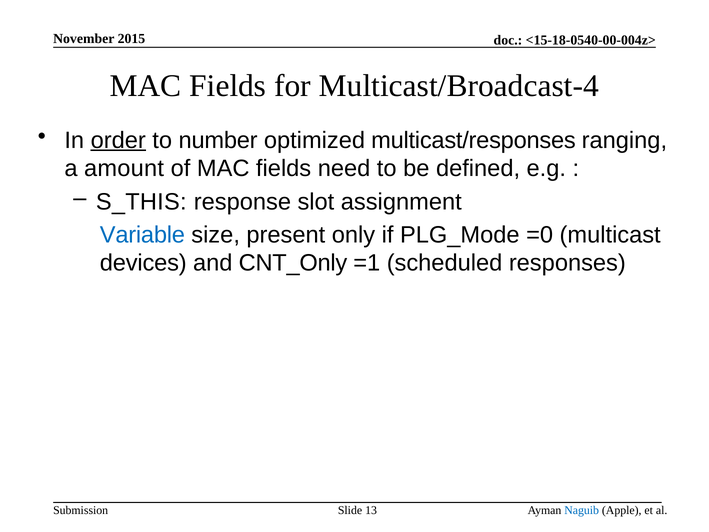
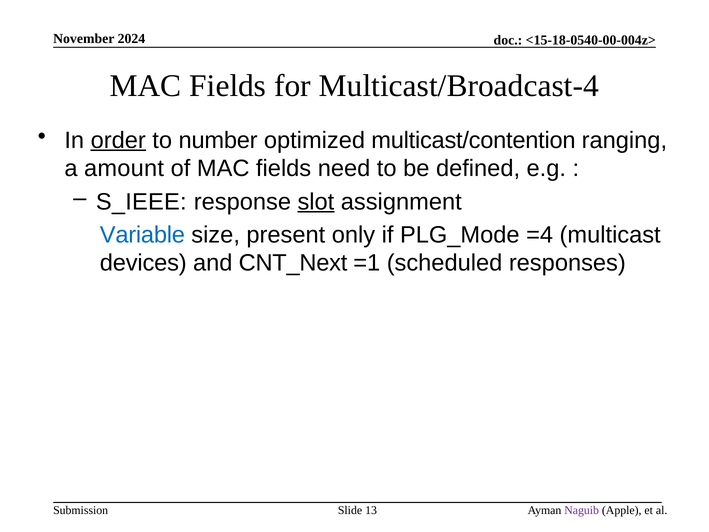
2015: 2015 -> 2024 (131, 39)
multicast/responses: multicast/responses -> multicast/contention (473, 140)
S_THIS: S_THIS -> S_IEEE (141, 202)
slot underline: none -> present (316, 202)
=0: =0 -> =4 (540, 235)
CNT_Only: CNT_Only -> CNT_Next (293, 263)
Naguib colour: blue -> purple (582, 510)
